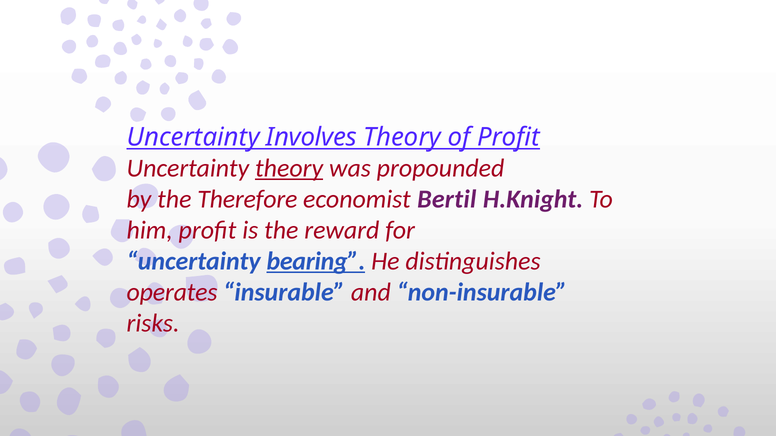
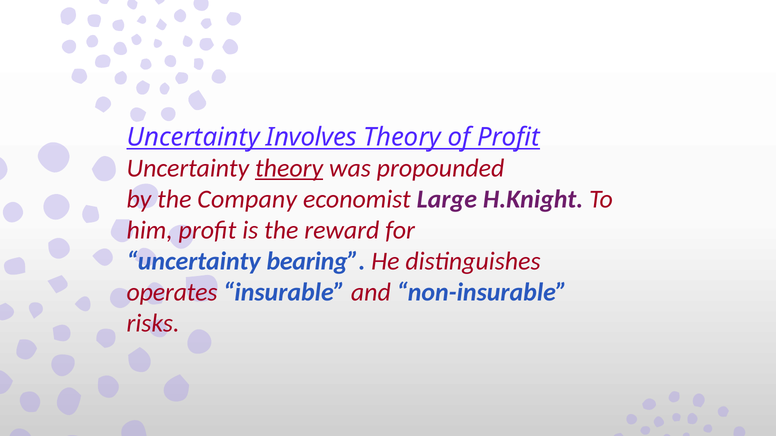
Therefore: Therefore -> Company (247, 199)
Bertil: Bertil -> Large (447, 199)
bearing underline: present -> none (316, 261)
